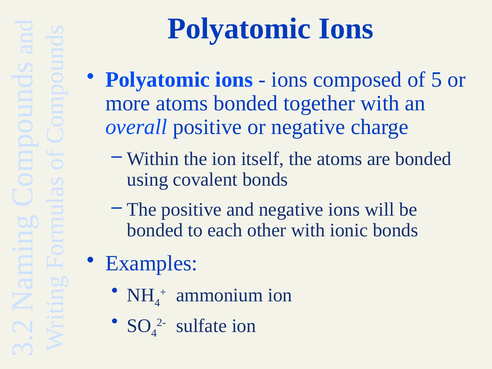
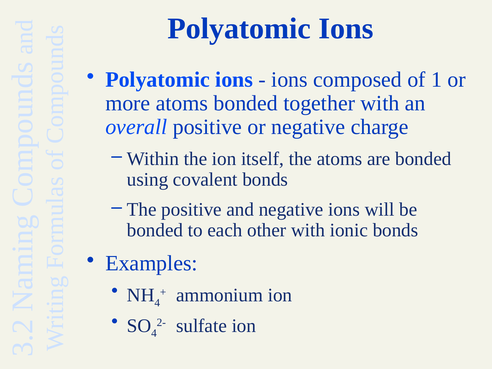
5: 5 -> 1 (436, 80)
